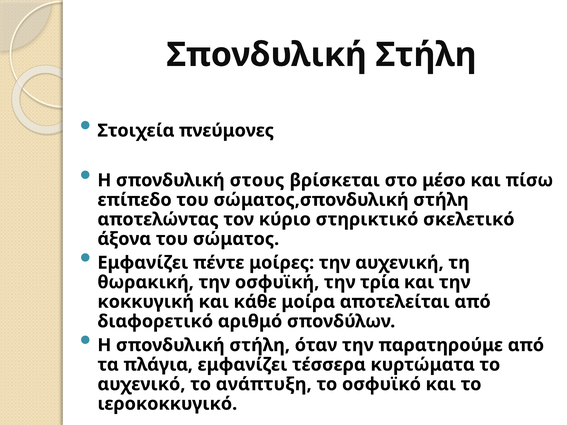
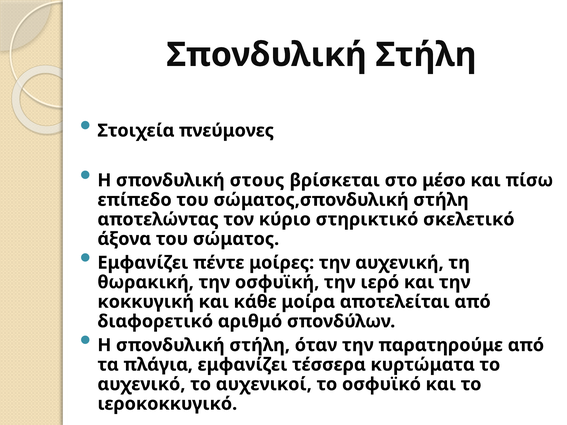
τρία: τρία -> ιερό (380, 282)
ανάπτυξη: ανάπτυξη -> αυχενικοί (264, 384)
